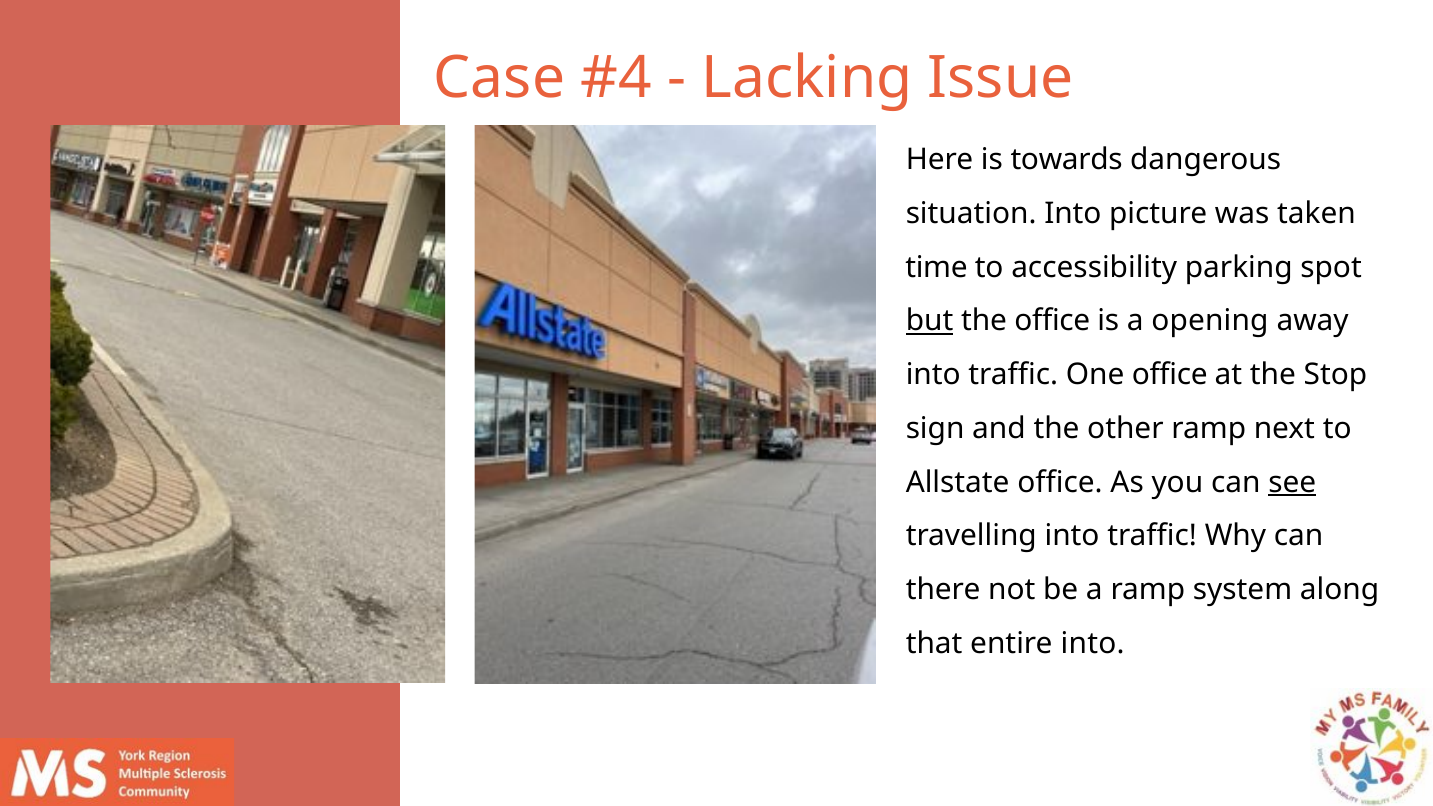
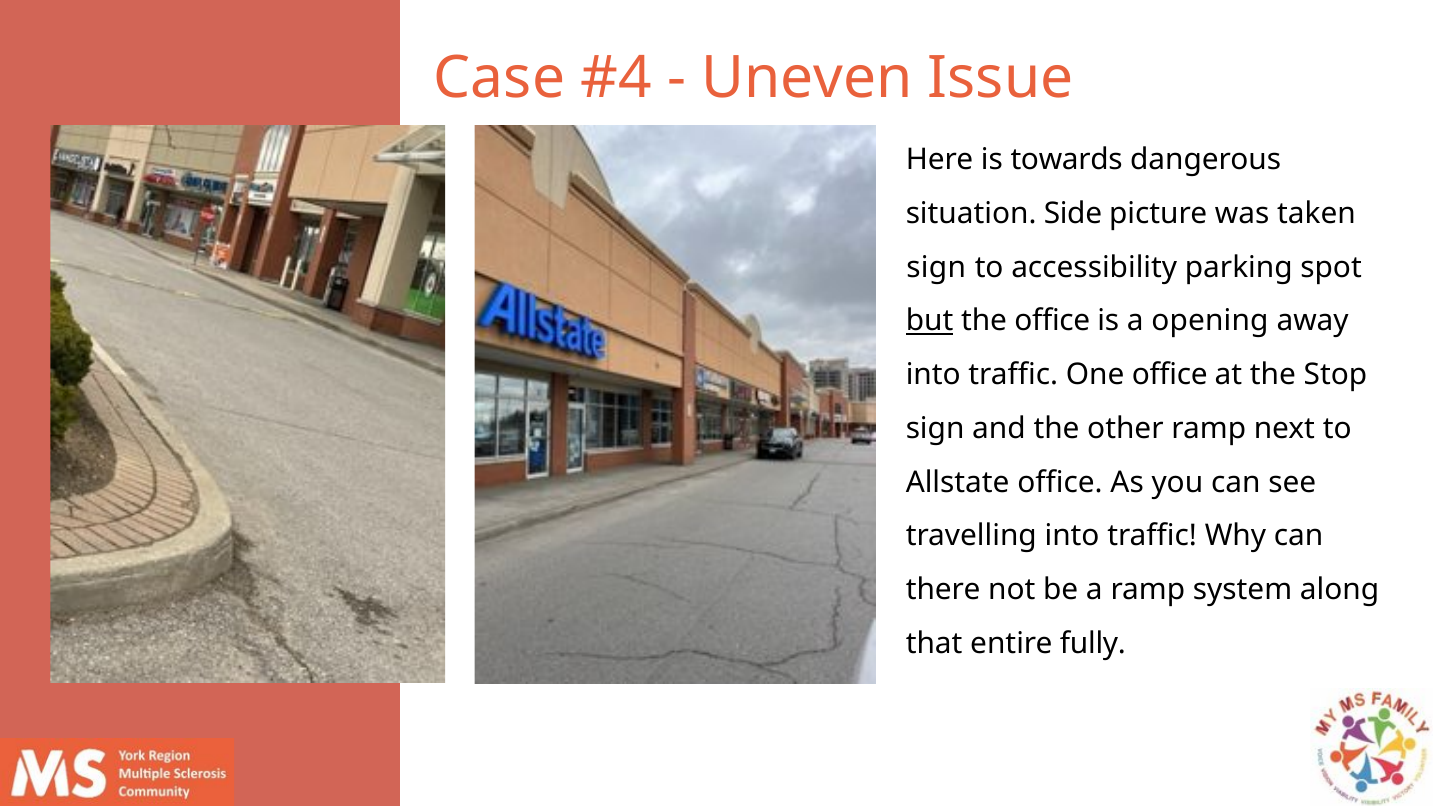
Lacking: Lacking -> Uneven (807, 78)
situation Into: Into -> Side (1073, 214)
time: time -> sign (936, 267)
see underline: present -> none (1292, 482)
entire into: into -> fully (1093, 643)
